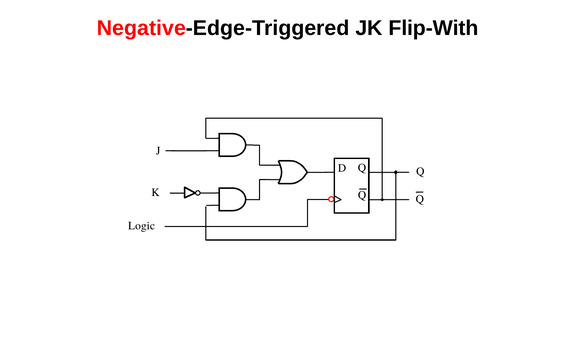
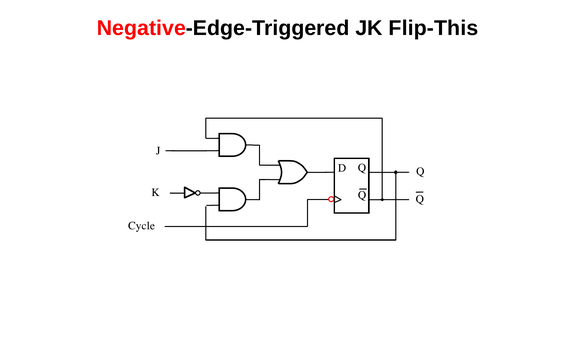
Flip-With: Flip-With -> Flip-This (433, 28)
Logic: Logic -> Cycle (142, 226)
